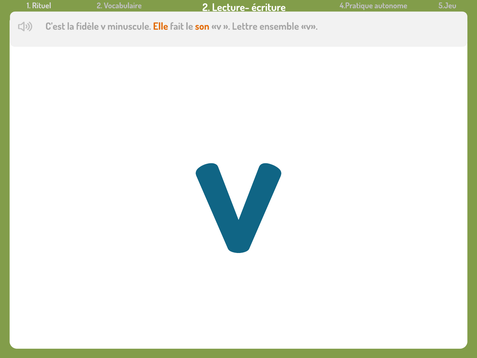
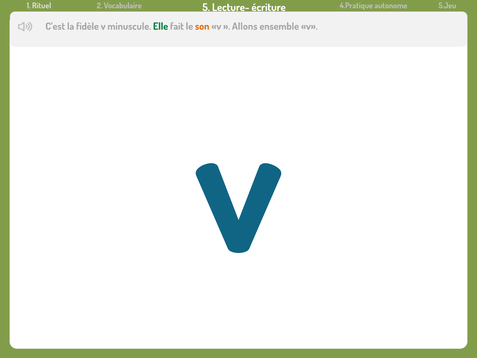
Vocabulaire 2: 2 -> 5 (206, 8)
Elle colour: orange -> green (161, 26)
Lettre: Lettre -> Allons (245, 26)
